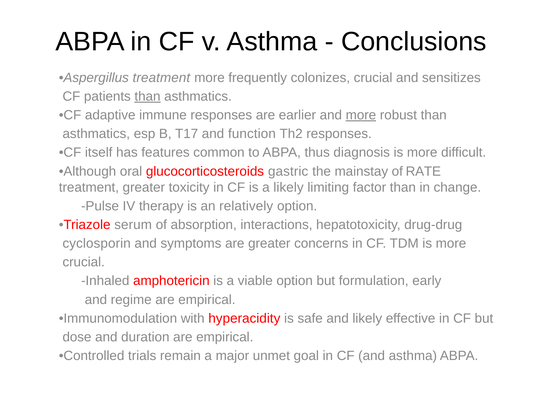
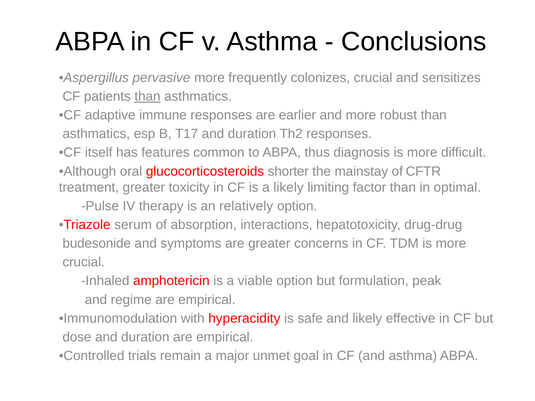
Aspergillus treatment: treatment -> pervasive (161, 78)
more underline: present -> none (361, 115)
T17 and function: function -> duration (252, 134)
gastric: gastric -> shorter (288, 171)
RATE: RATE -> CFTR (423, 171)
change: change -> optimal (457, 187)
cyclosporin: cyclosporin -> budesonide (97, 244)
early: early -> peak (427, 281)
